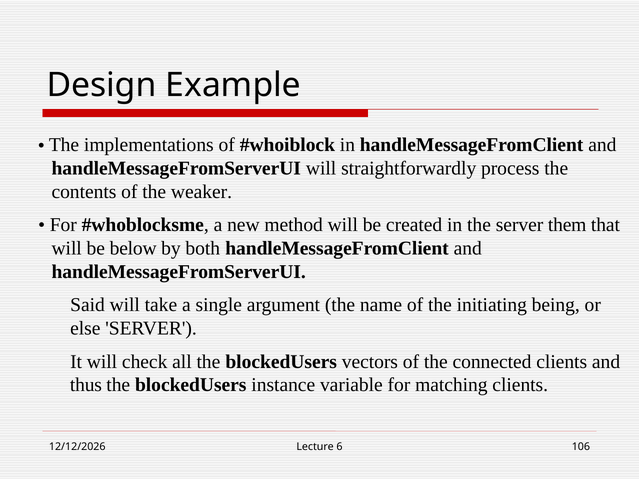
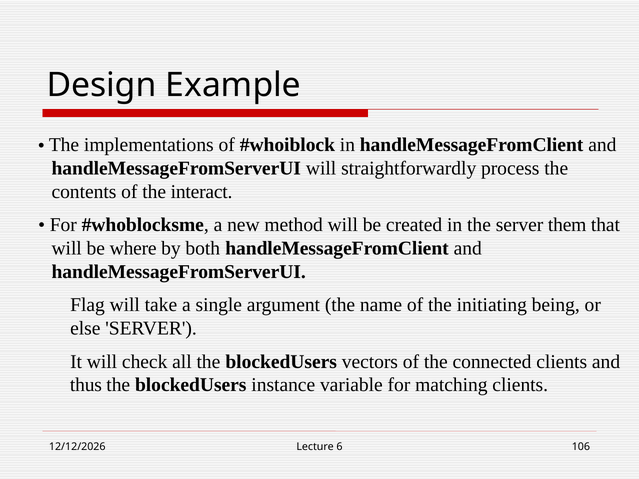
weaker: weaker -> interact (202, 192)
below: below -> where (133, 249)
Said: Said -> Flag (87, 305)
